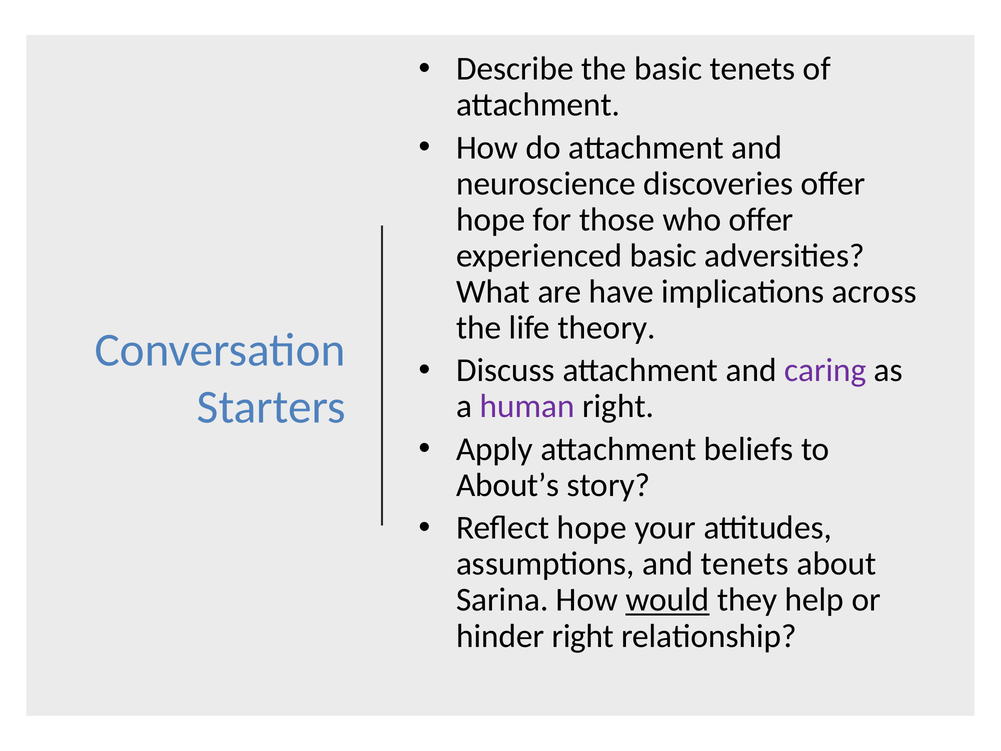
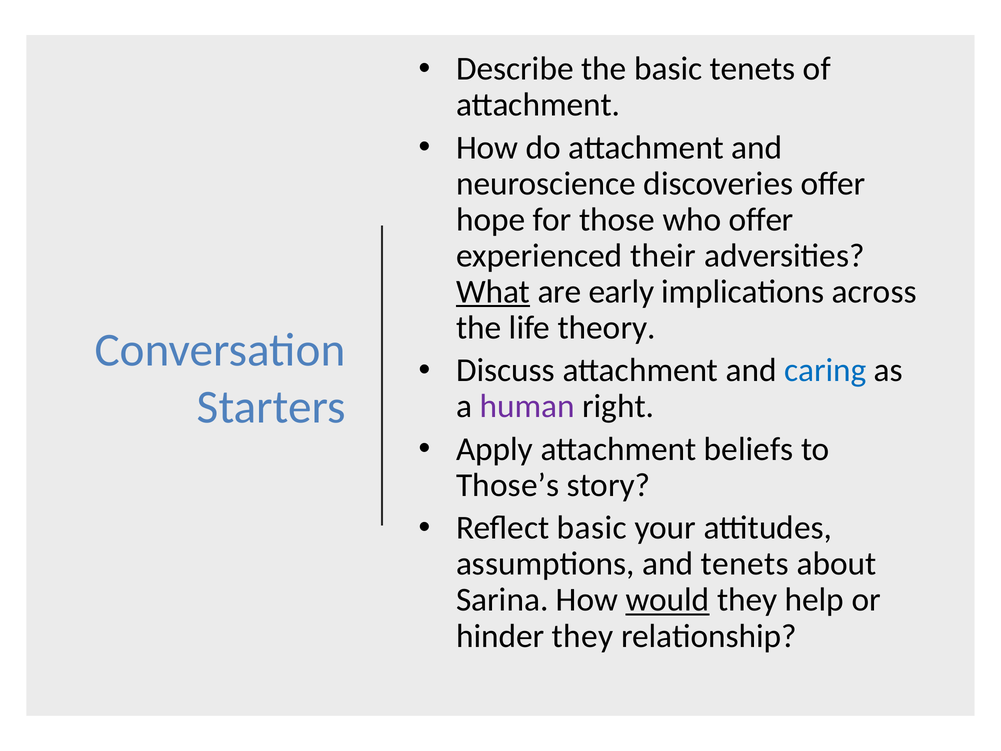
experienced basic: basic -> their (663, 256)
What underline: none -> present (493, 292)
have: have -> early (621, 292)
caring colour: purple -> blue (825, 370)
About’s: About’s -> Those’s (508, 485)
Reflect hope: hope -> basic (592, 528)
hinder right: right -> they (583, 636)
